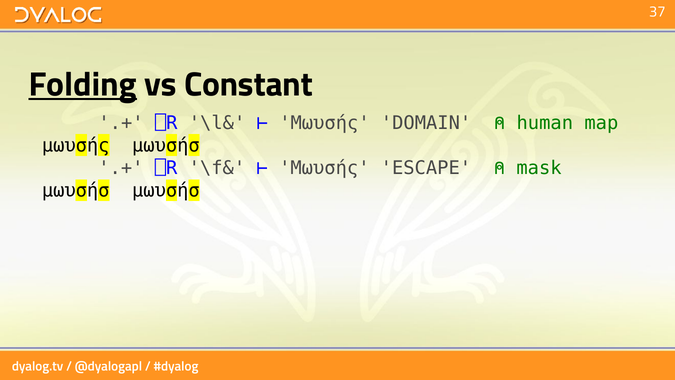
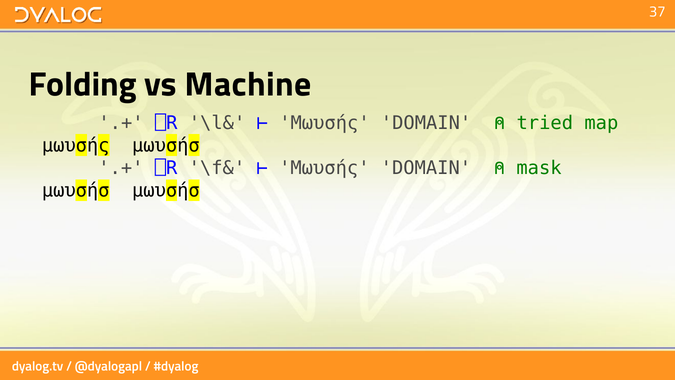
Folding underline: present -> none (83, 85)
Constant: Constant -> Machine (248, 85)
human: human -> tried (545, 123)
ESCAPE: ESCAPE -> DOMAIN (426, 168)
